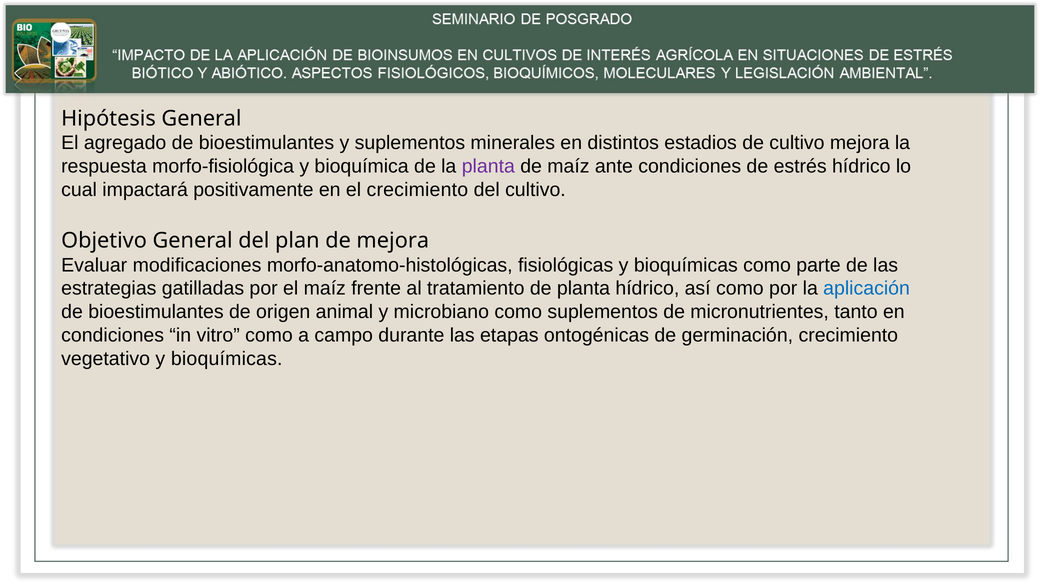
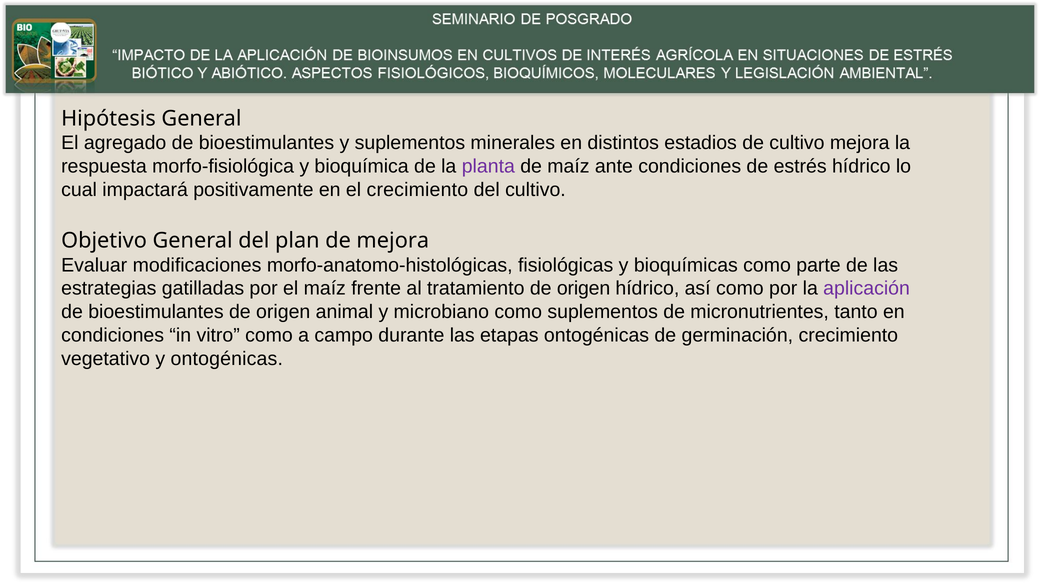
tratamiento de planta: planta -> origen (584, 289)
aplicación colour: blue -> purple (867, 289)
vegetativo y bioquímicas: bioquímicas -> ontogénicas (227, 359)
